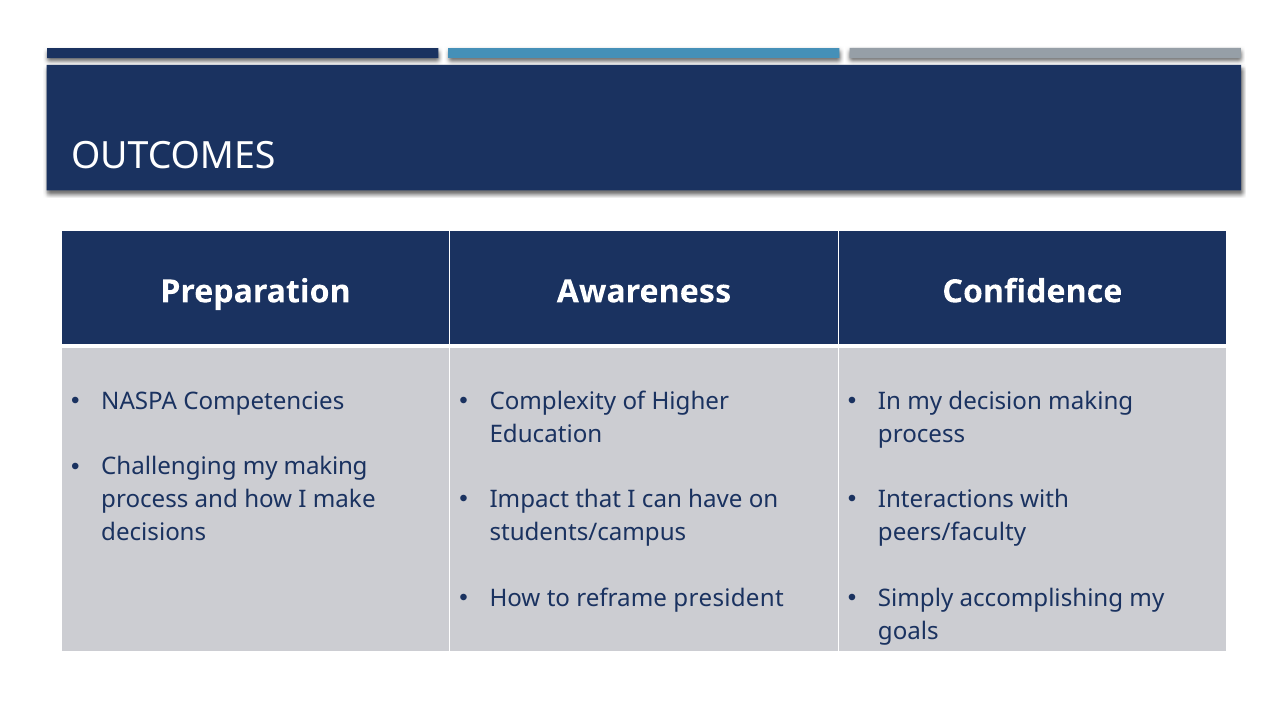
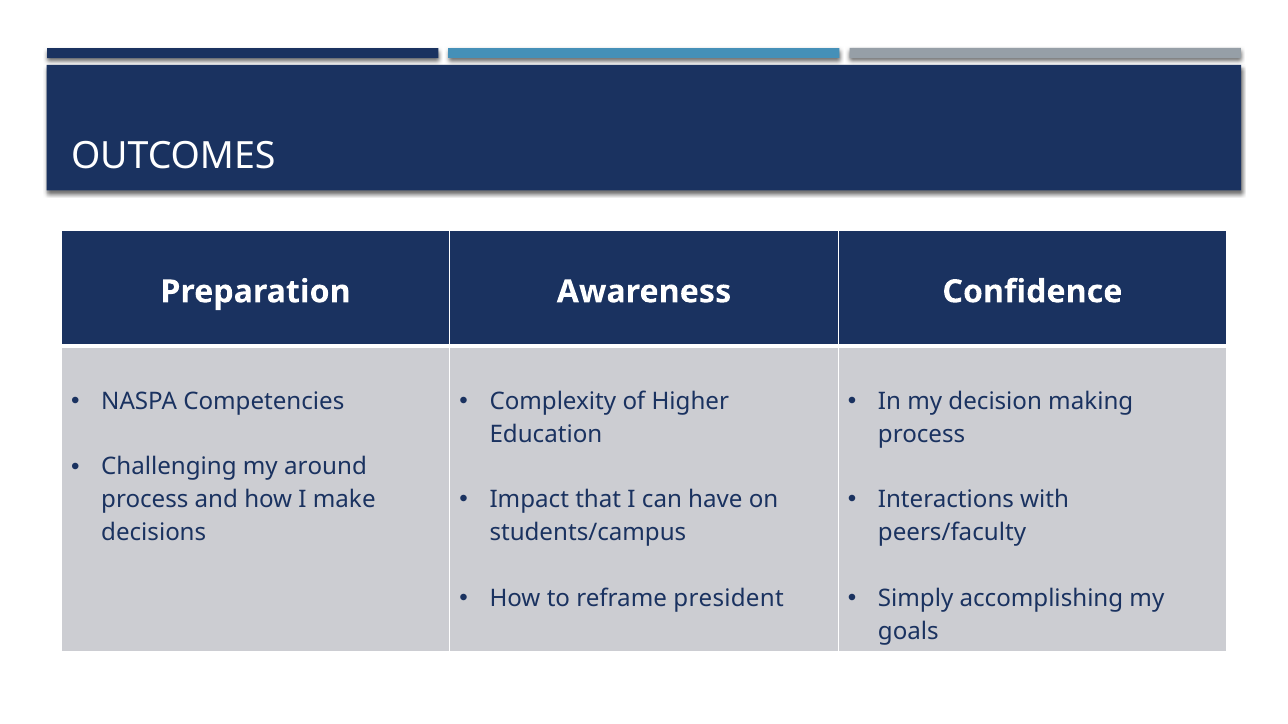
my making: making -> around (326, 467)
